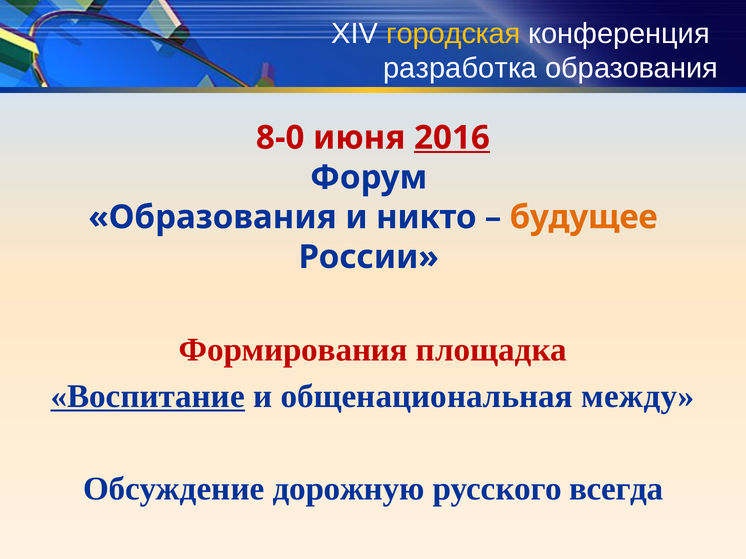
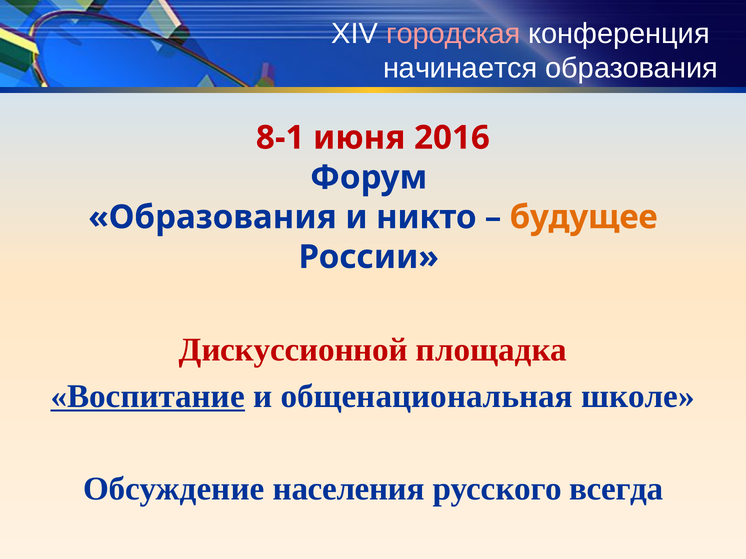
городская colour: yellow -> pink (453, 34)
разработка: разработка -> начинается (460, 68)
8-0: 8-0 -> 8-1 (280, 138)
2016 underline: present -> none (452, 138)
Формирования: Формирования -> Дискуссионной (293, 350)
между: между -> школе (638, 397)
дорожную: дорожную -> населения (349, 489)
